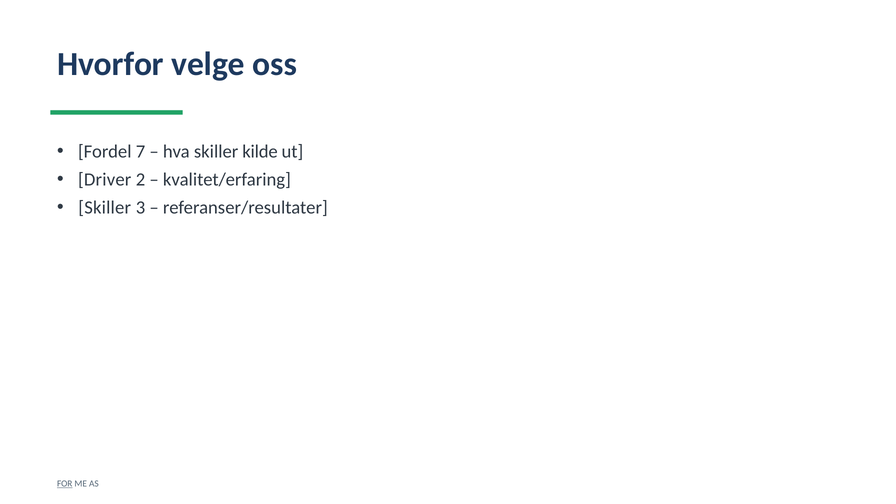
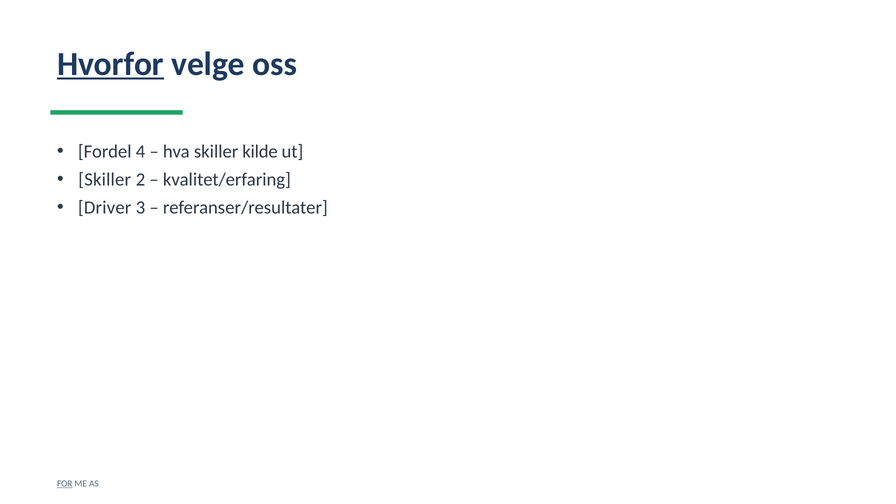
Hvorfor underline: none -> present (110, 64)
7: 7 -> 4 (141, 152)
Driver: Driver -> Skiller (105, 180)
Skiller: Skiller -> Driver (105, 208)
